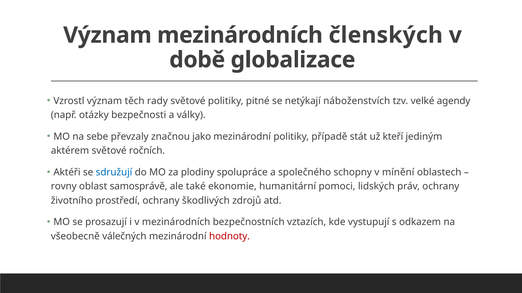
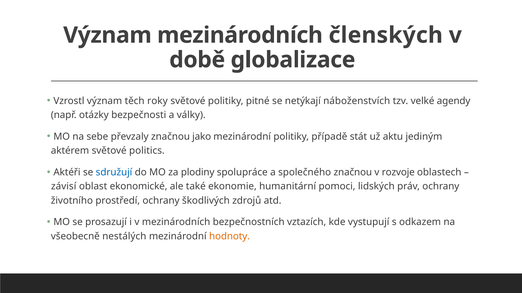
rady: rady -> roky (157, 101)
kteří: kteří -> aktu (393, 137)
ročních: ročních -> politics (147, 151)
společného schopny: schopny -> značnou (353, 173)
mínění: mínění -> rozvoje (398, 173)
rovny: rovny -> závisí (64, 187)
samosprávě: samosprávě -> ekonomické (139, 187)
válečných: válečných -> nestálých (124, 237)
hodnoty colour: red -> orange (229, 237)
